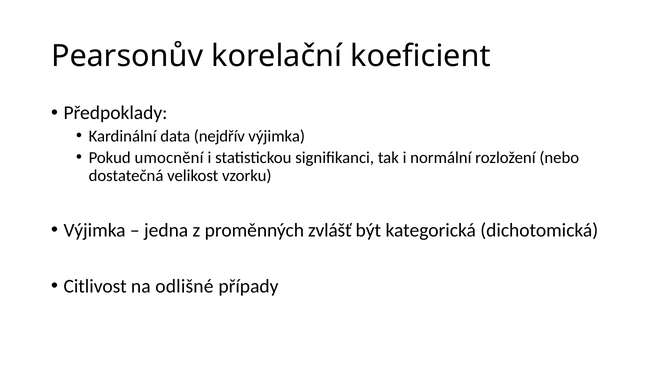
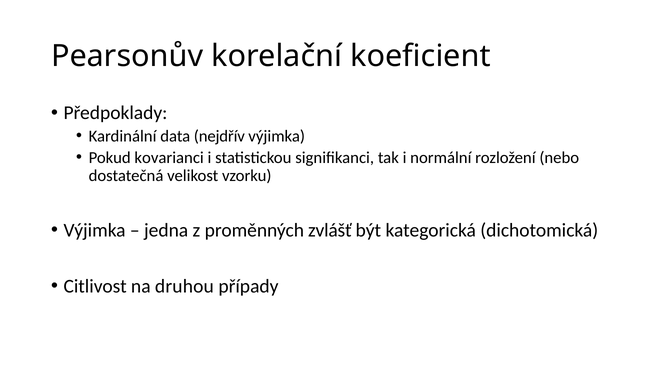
umocnění: umocnění -> kovarianci (169, 158)
odlišné: odlišné -> druhou (184, 286)
